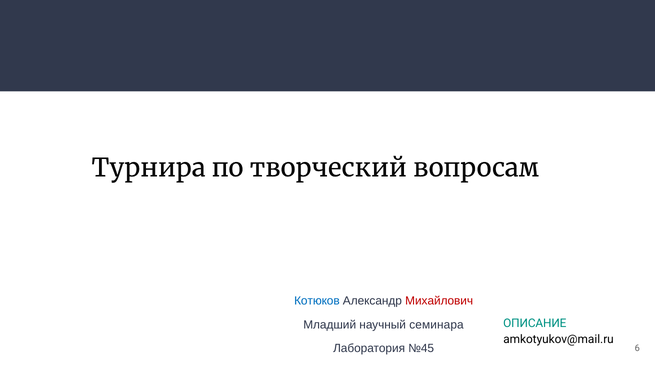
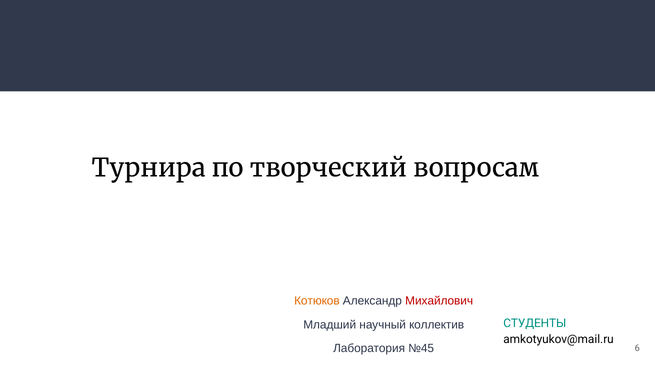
Котюков colour: blue -> orange (317, 301)
ОПИСАНИЕ: ОПИСАНИЕ -> СТУДЕНТЫ (535, 324)
семинара: семинара -> коллектив (437, 325)
